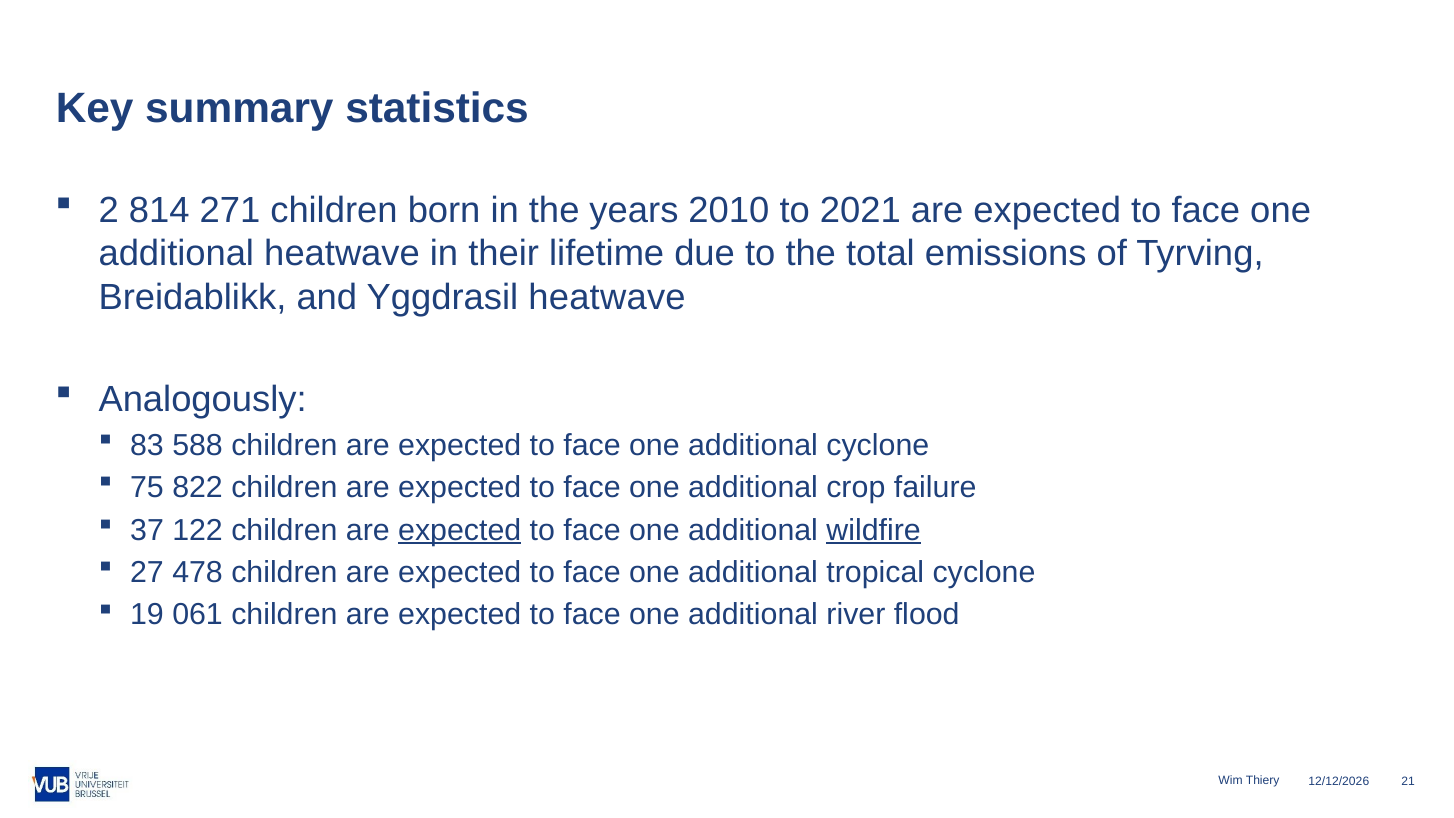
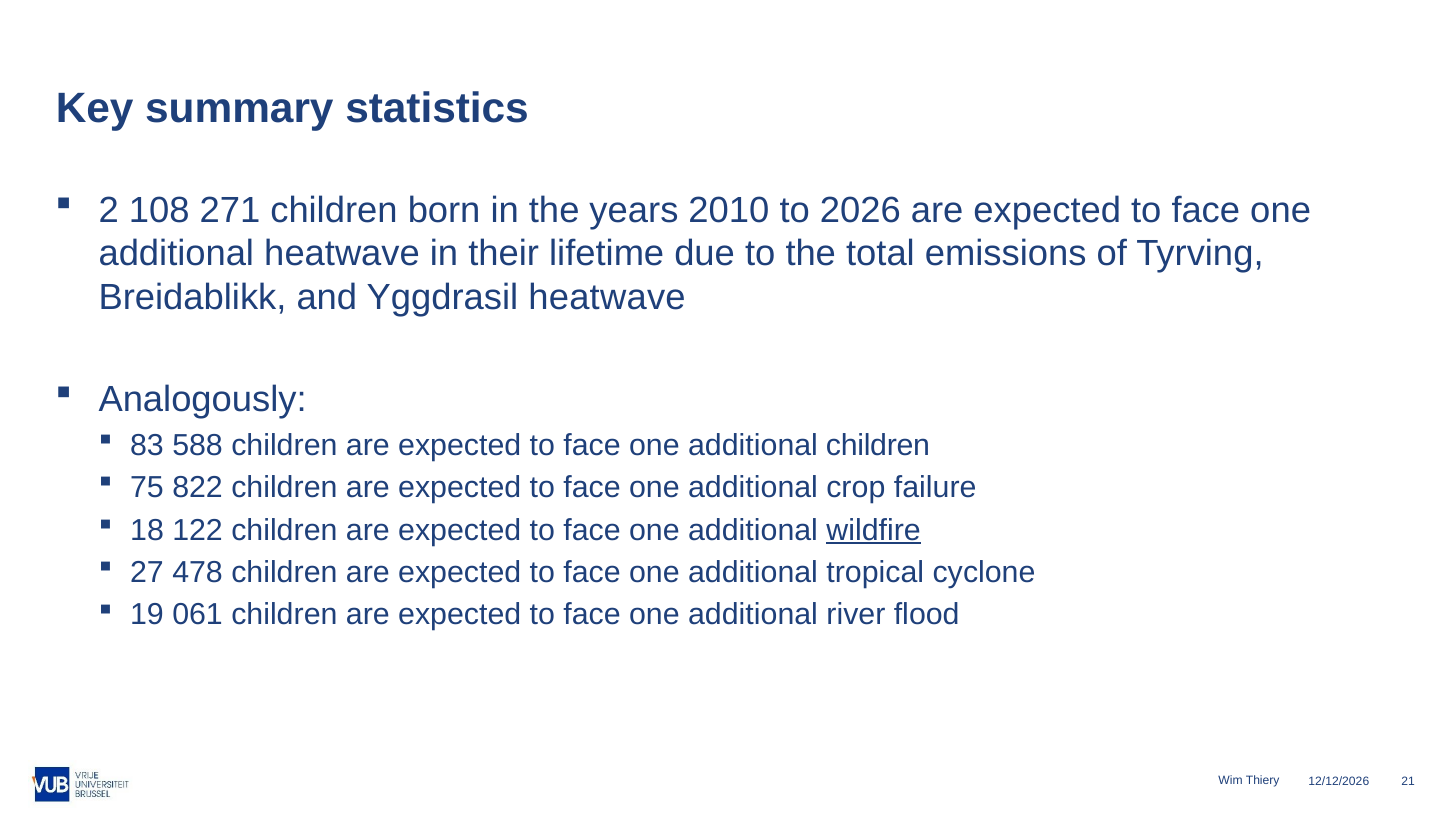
814: 814 -> 108 (159, 210)
2021: 2021 -> 2026 (860, 210)
additional cyclone: cyclone -> children (878, 445)
37: 37 -> 18 (147, 530)
expected underline: present -> none (460, 530)
